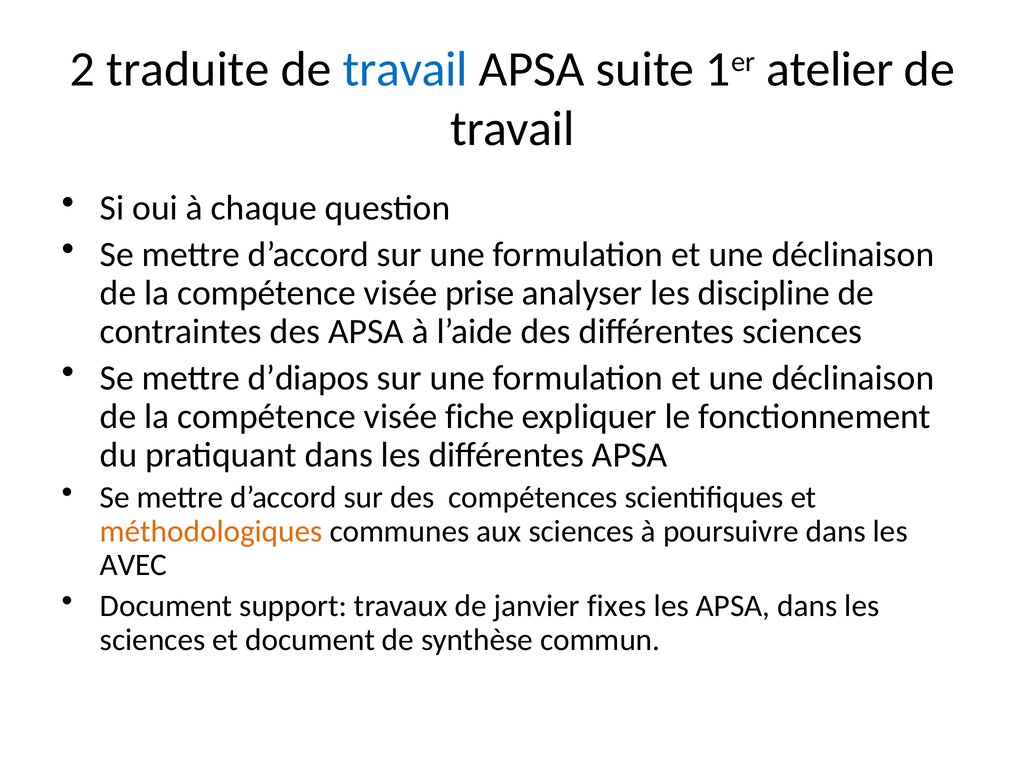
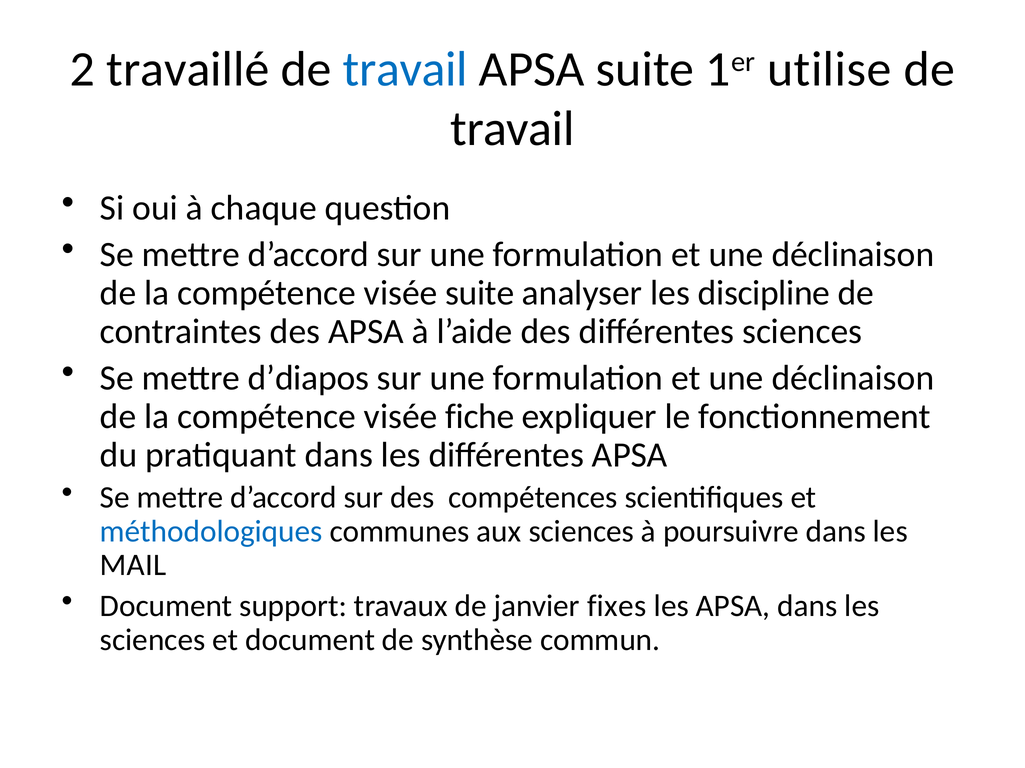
traduite: traduite -> travaillé (188, 69)
atelier: atelier -> utilise (829, 69)
visée prise: prise -> suite (480, 293)
méthodologiques colour: orange -> blue (211, 532)
AVEC: AVEC -> MAIL (133, 566)
